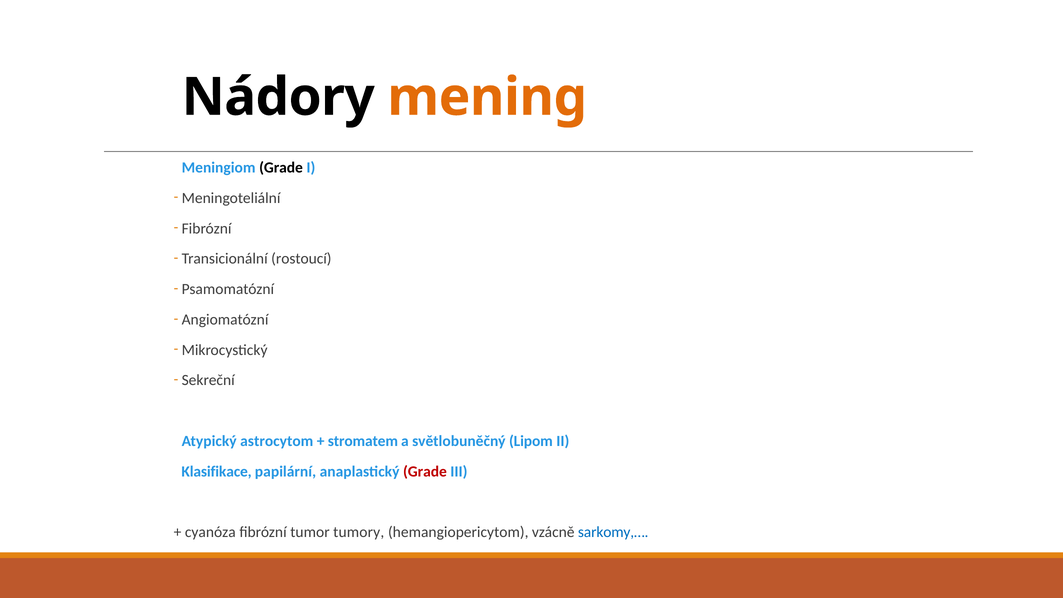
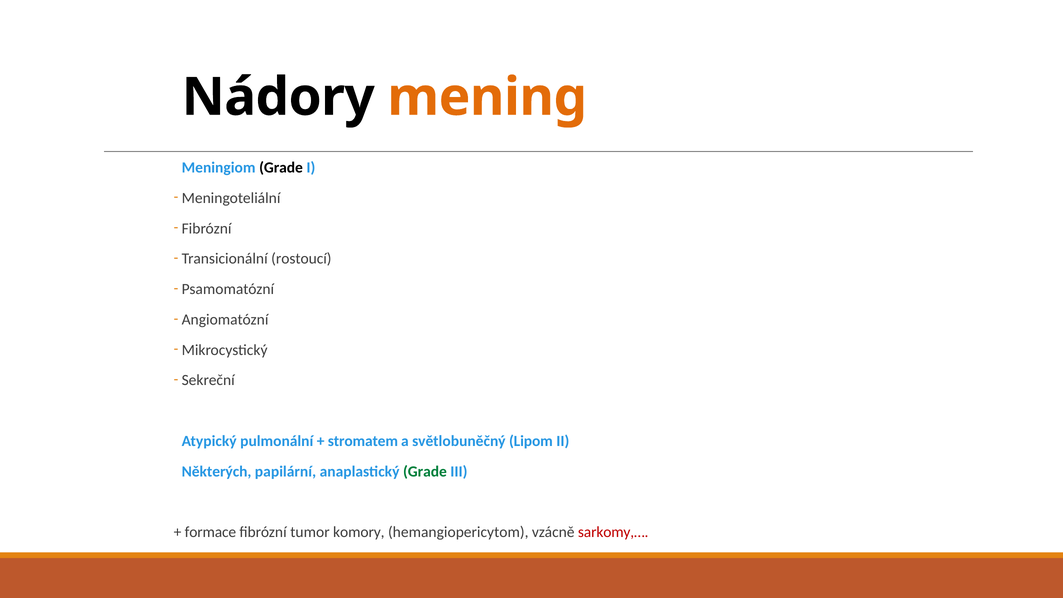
astrocytom: astrocytom -> pulmonální (277, 441)
Klasifikace: Klasifikace -> Některých (217, 471)
Grade colour: red -> green (425, 471)
cyanóza: cyanóza -> formace (210, 532)
tumory: tumory -> komory (359, 532)
sarkomy,… colour: blue -> red (613, 532)
